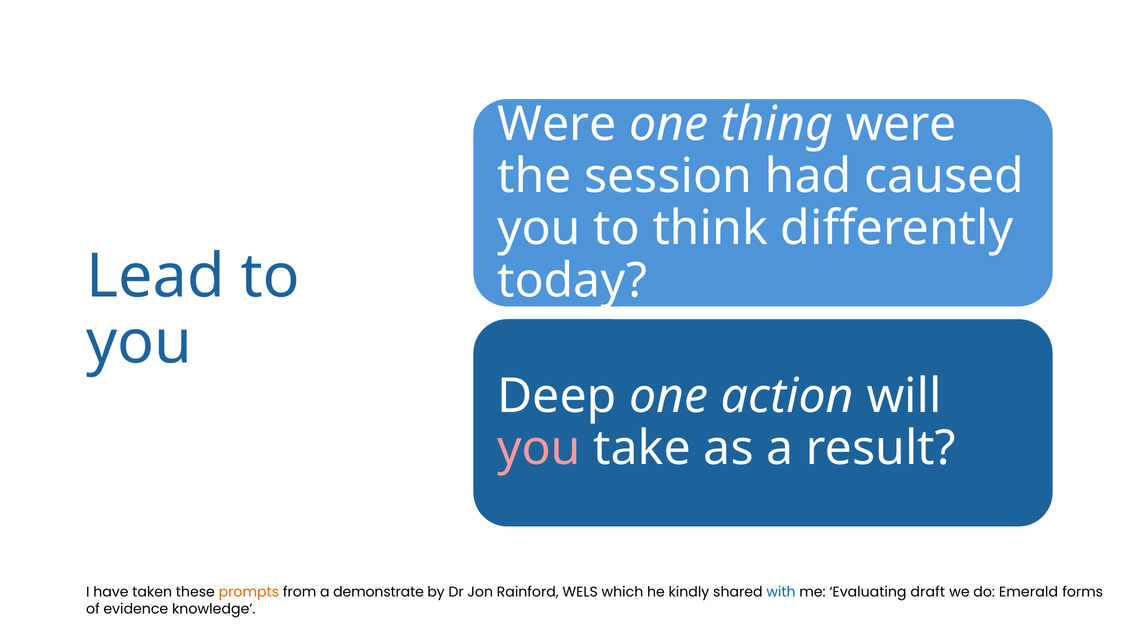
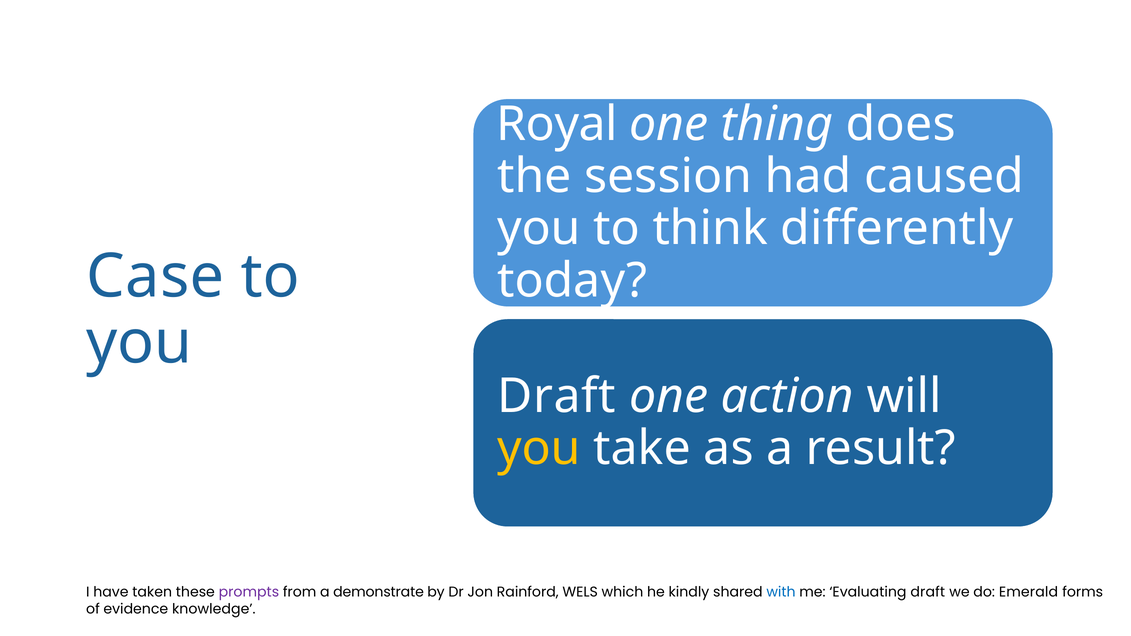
Were: Were -> Royal (557, 124)
were: were -> does (901, 124)
Lead: Lead -> Case (155, 276)
Deep: Deep -> Draft (557, 397)
you colour: pink -> yellow (539, 449)
prompts colour: orange -> purple (249, 592)
